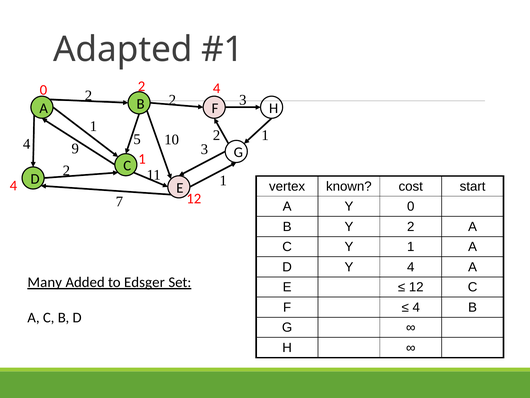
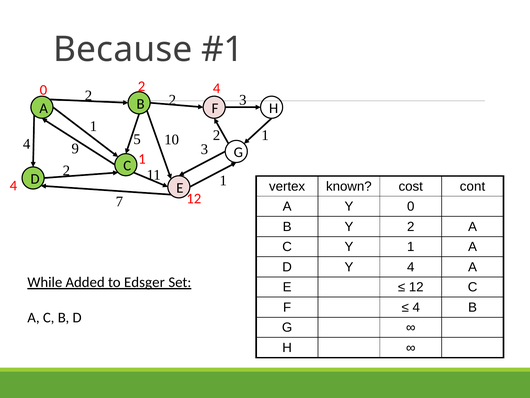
Adapted: Adapted -> Because (123, 50)
start: start -> cont (473, 186)
Many: Many -> While (45, 282)
